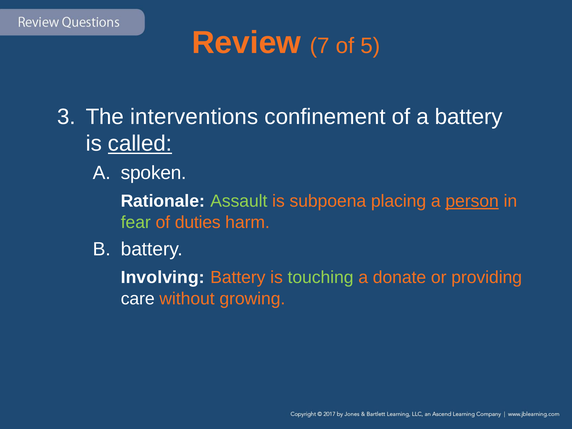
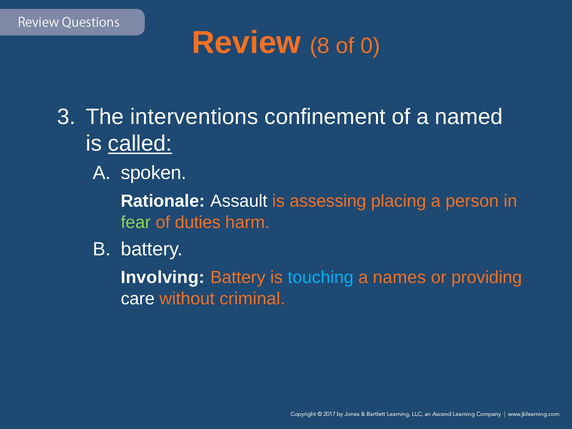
7: 7 -> 8 (320, 46)
5: 5 -> 0 (370, 46)
a battery: battery -> named (469, 117)
Assault colour: light green -> white (239, 201)
subpoena: subpoena -> assessing (328, 201)
person underline: present -> none (472, 201)
touching colour: light green -> light blue (321, 277)
donate: donate -> names (399, 277)
growing: growing -> criminal (252, 299)
